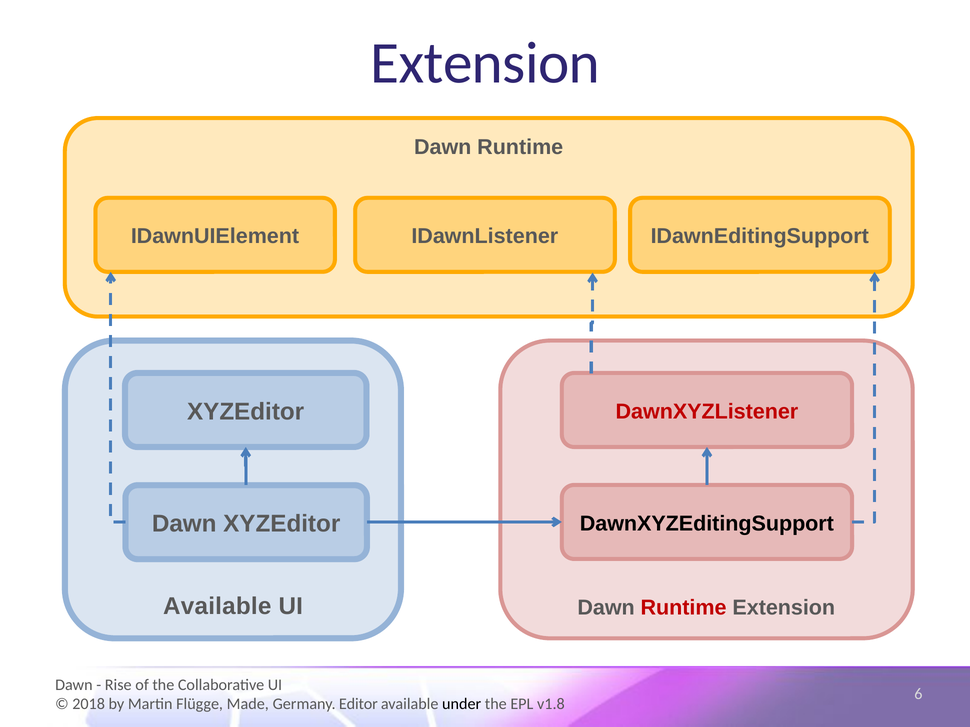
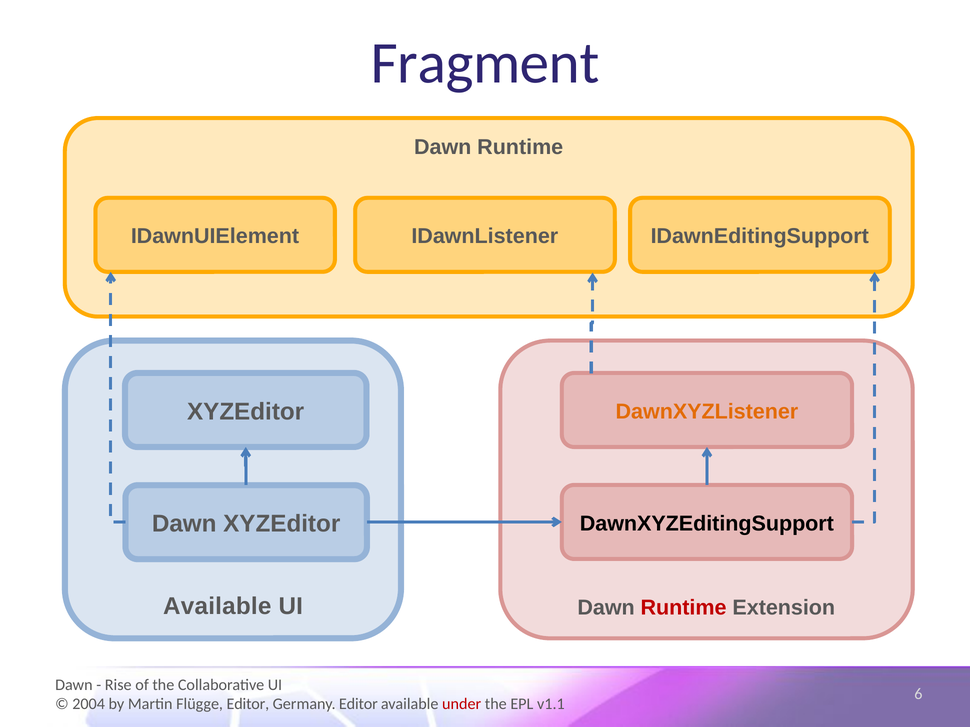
Extension: Extension -> Fragment (485, 63)
DawnXYZListener colour: red -> orange (707, 412)
2018: 2018 -> 2004 (89, 705)
Flügge Made: Made -> Editor (248, 705)
under colour: black -> red (462, 705)
v1.8: v1.8 -> v1.1 (551, 705)
